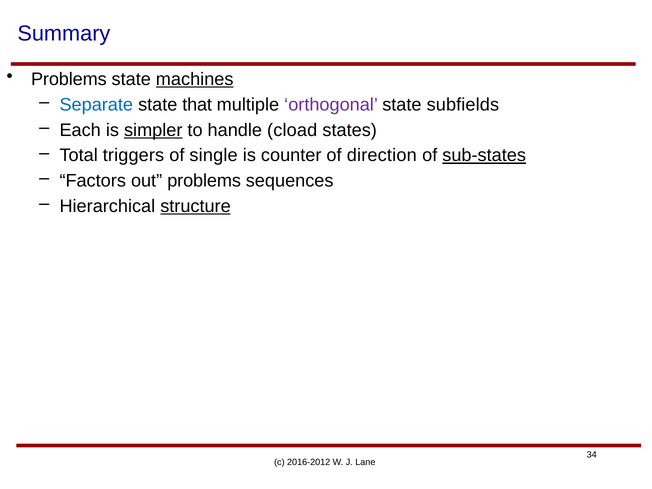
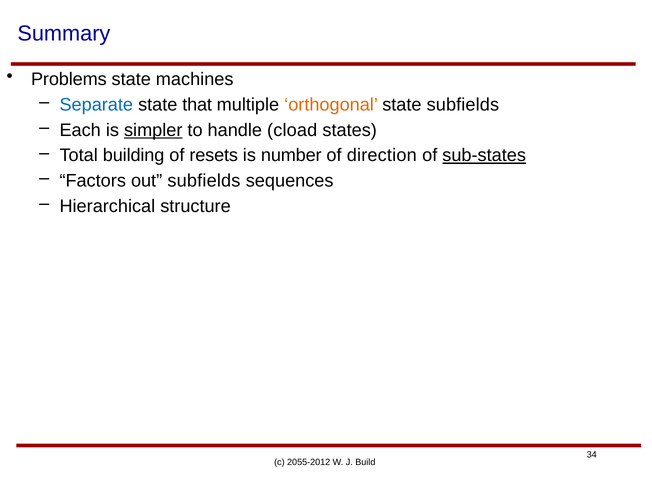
machines underline: present -> none (195, 79)
orthogonal colour: purple -> orange (331, 105)
triggers: triggers -> building (134, 155)
single: single -> resets (214, 155)
counter: counter -> number (291, 155)
out problems: problems -> subfields (204, 181)
structure underline: present -> none (196, 206)
2016-2012: 2016-2012 -> 2055-2012 (309, 462)
Lane: Lane -> Build (365, 462)
